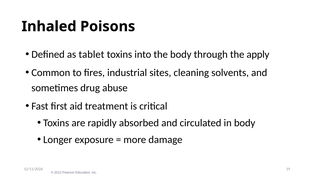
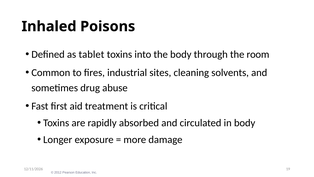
apply: apply -> room (258, 54)
